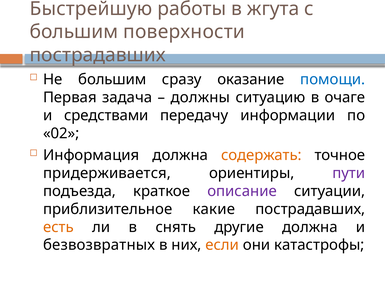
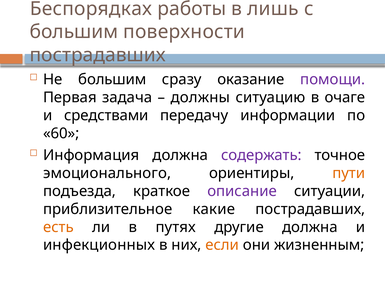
Быстрейшую: Быстрейшую -> Беспорядках (91, 9)
жгута: жгута -> лишь (273, 9)
помощи colour: blue -> purple (333, 79)
02: 02 -> 60 (61, 133)
содержать colour: orange -> purple (261, 155)
придерживается: придерживается -> эмоционального (107, 173)
пути colour: purple -> orange (349, 173)
снять: снять -> путях (176, 227)
безвозвратных: безвозвратных -> инфекционных (99, 245)
катастрофы: катастрофы -> жизненным (319, 245)
